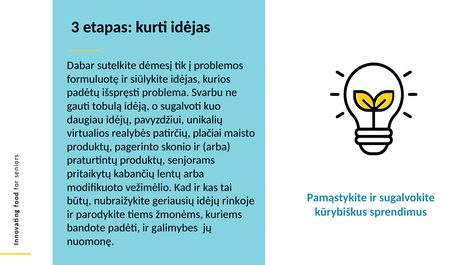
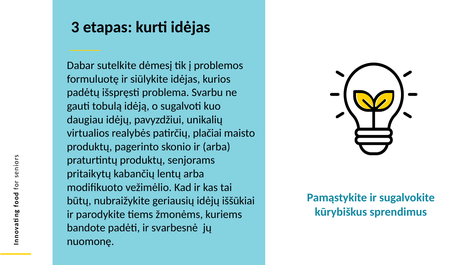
rinkoje: rinkoje -> iššūkiai (238, 201)
galimybes: galimybes -> svarbesnė (175, 228)
